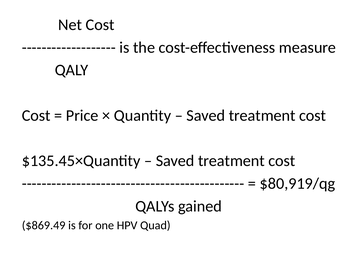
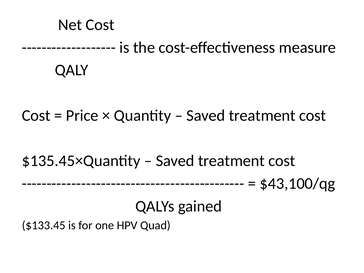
$80,919/qg: $80,919/qg -> $43,100/qg (298, 184)
$869.49: $869.49 -> $133.45 (44, 225)
